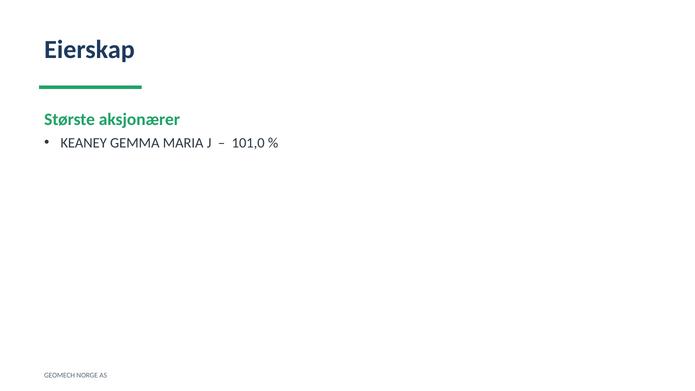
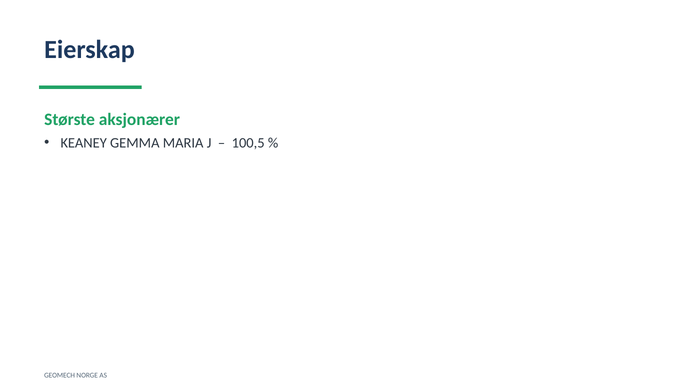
101,0: 101,0 -> 100,5 (248, 143)
